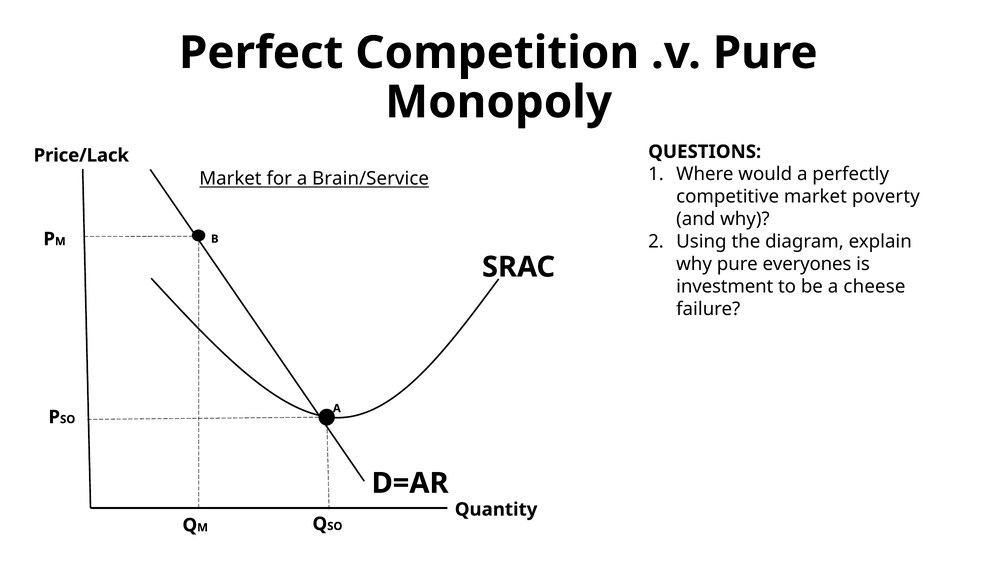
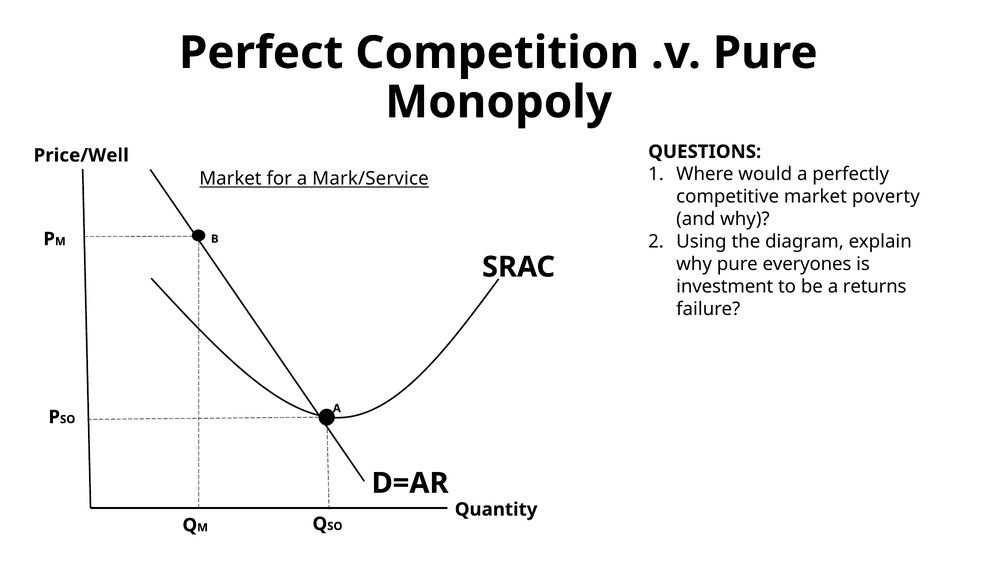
Price/Lack: Price/Lack -> Price/Well (81, 155)
Brain/Service: Brain/Service -> Mark/Service (370, 178)
cheese: cheese -> returns (875, 286)
